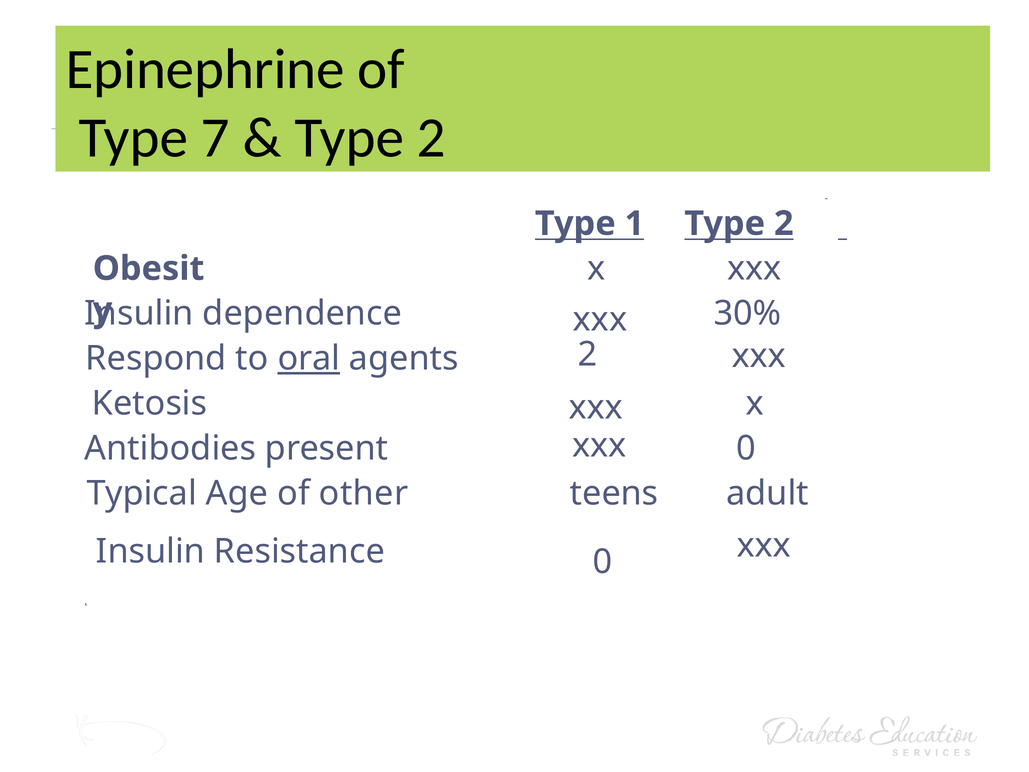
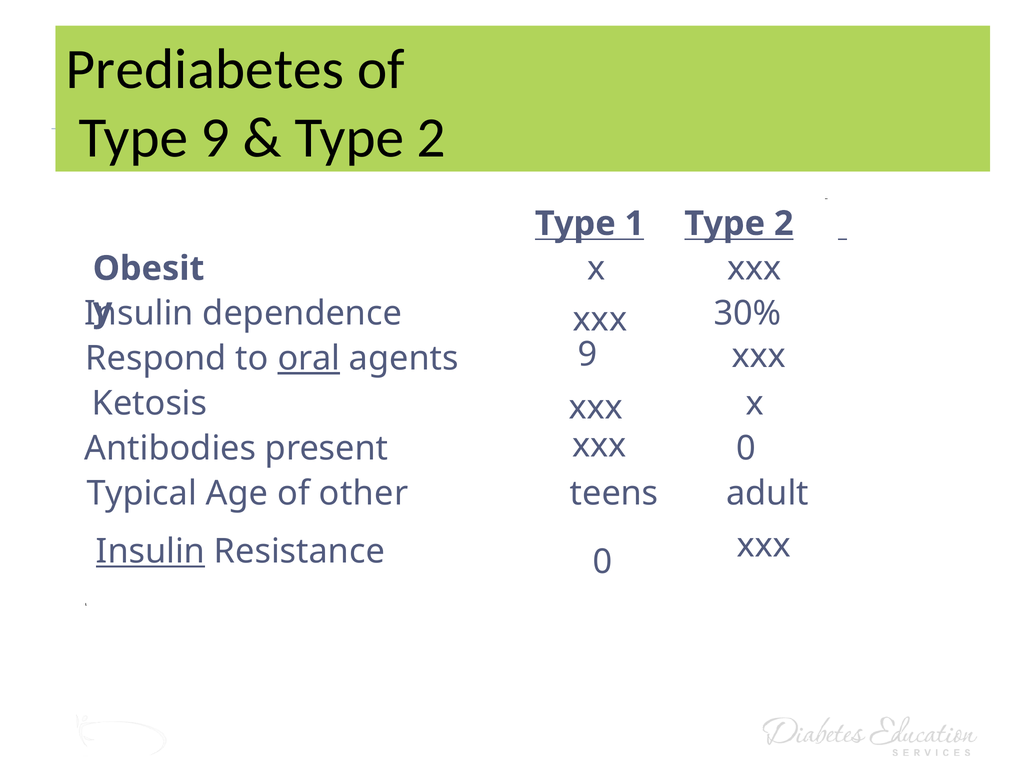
Epinephrine: Epinephrine -> Prediabetes (205, 69)
Type 7: 7 -> 9 (215, 138)
agents 2: 2 -> 9 (588, 354)
Insulin underline: none -> present (151, 551)
